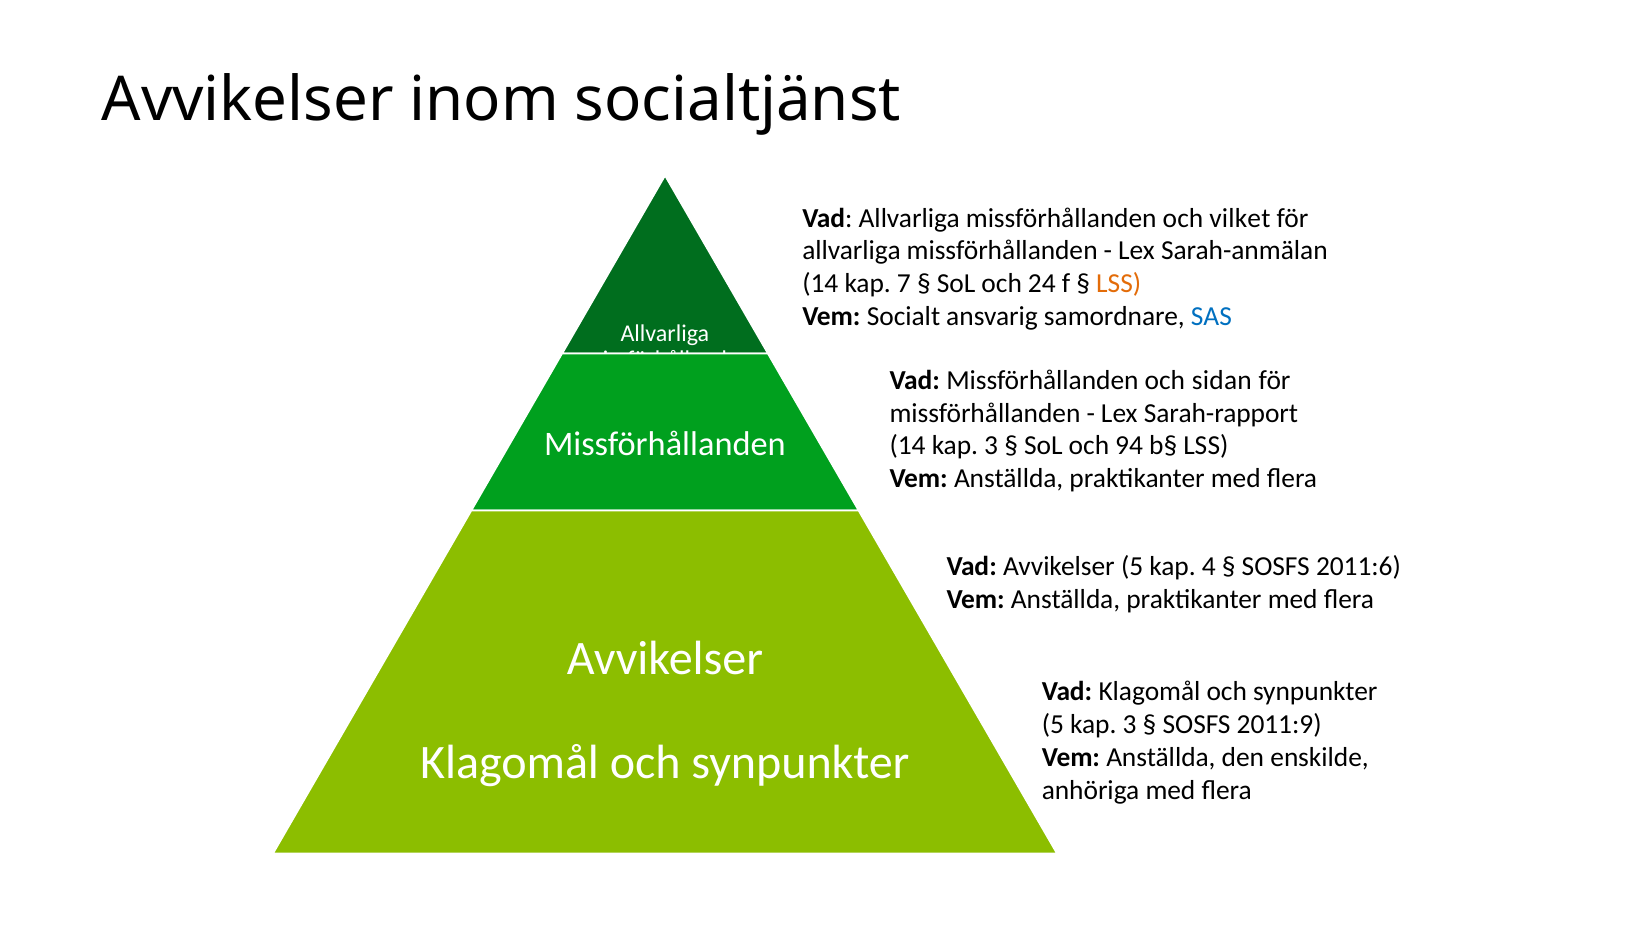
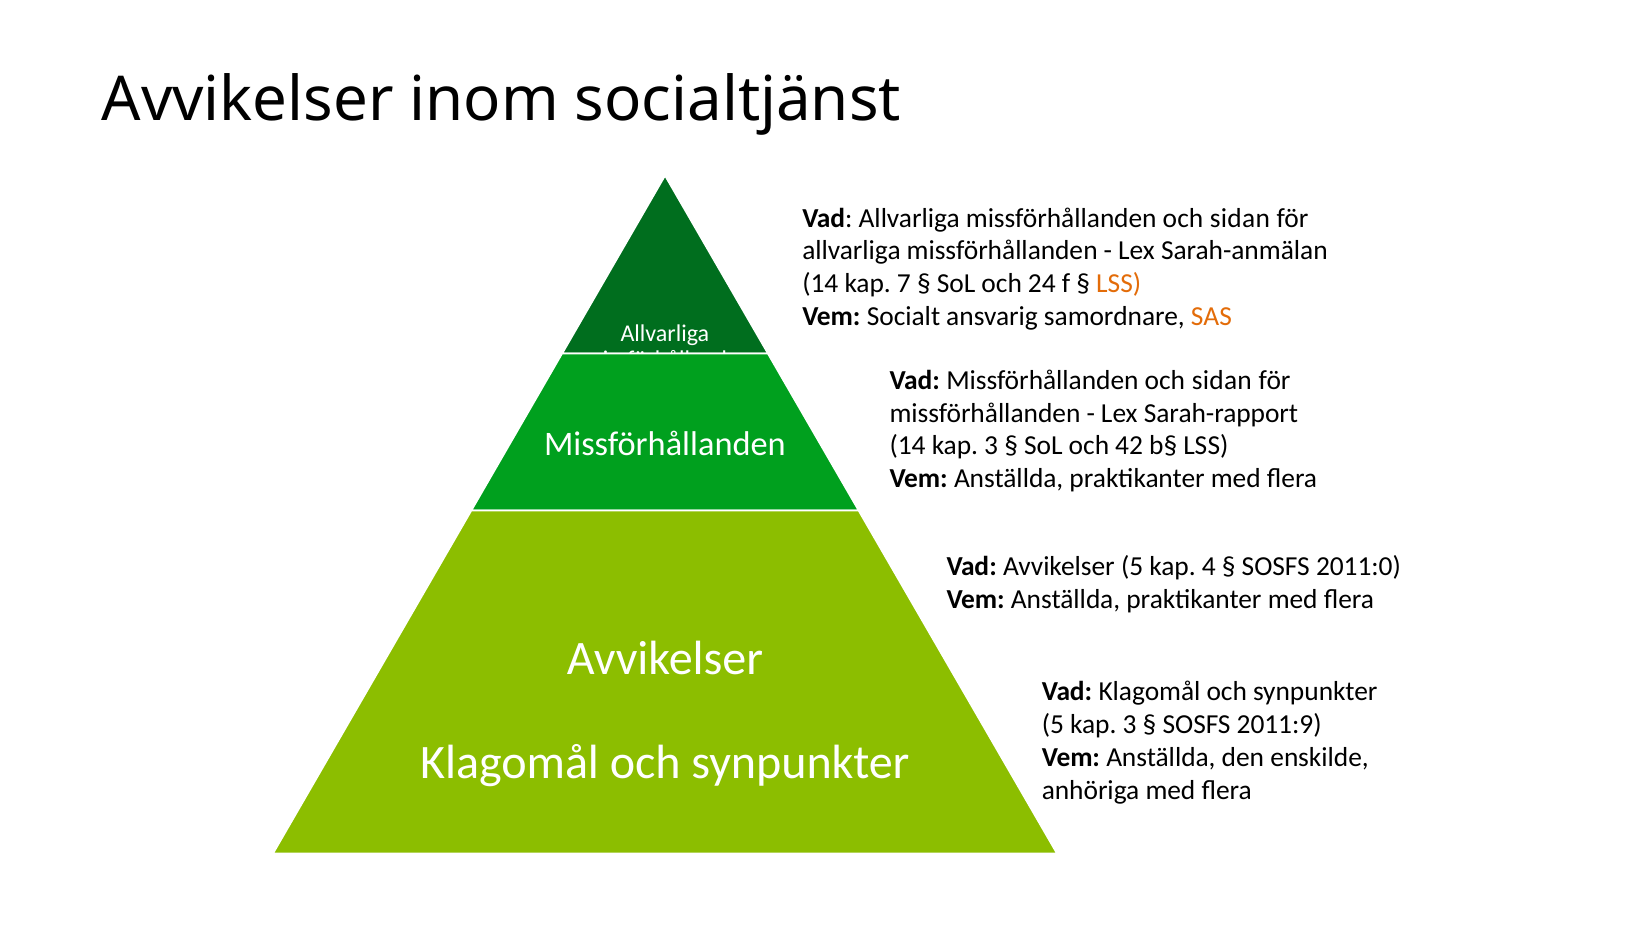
Allvarliga missförhållanden och vilket: vilket -> sidan (1240, 218)
SAS colour: blue -> orange (1211, 317)
94: 94 -> 42 (1129, 446)
2011:6: 2011:6 -> 2011:0 (1358, 567)
